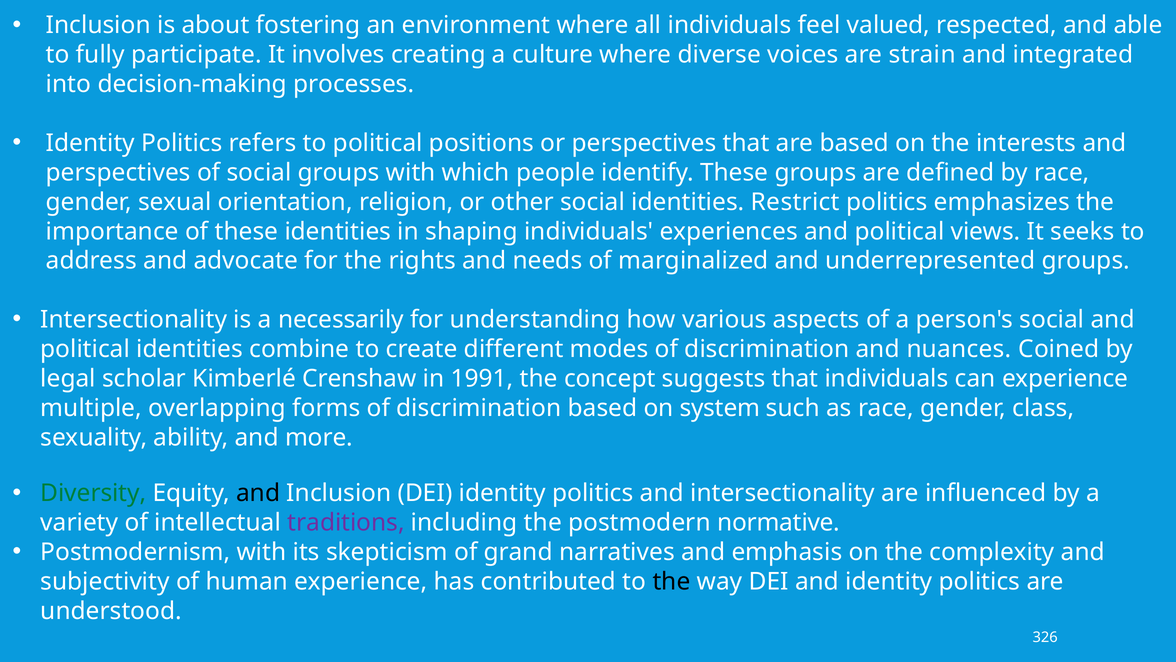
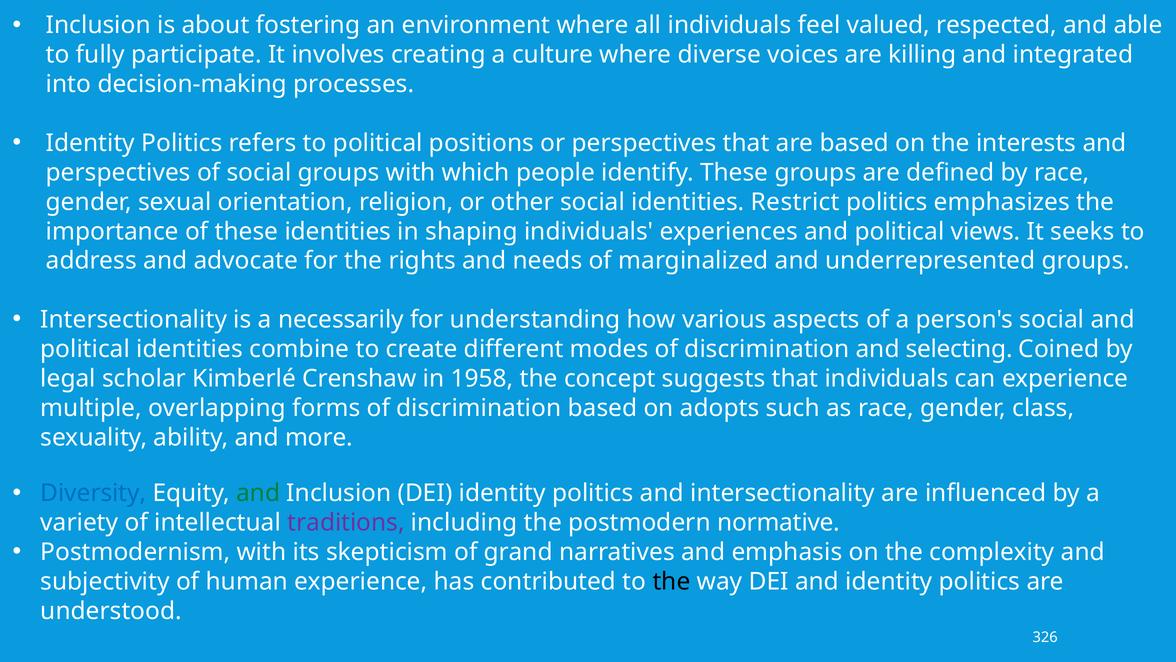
strain: strain -> killing (922, 55)
nuances: nuances -> selecting (959, 349)
1991: 1991 -> 1958 (482, 378)
system: system -> adopts (720, 408)
Diversity colour: green -> blue (93, 493)
and colour: black -> green (258, 493)
